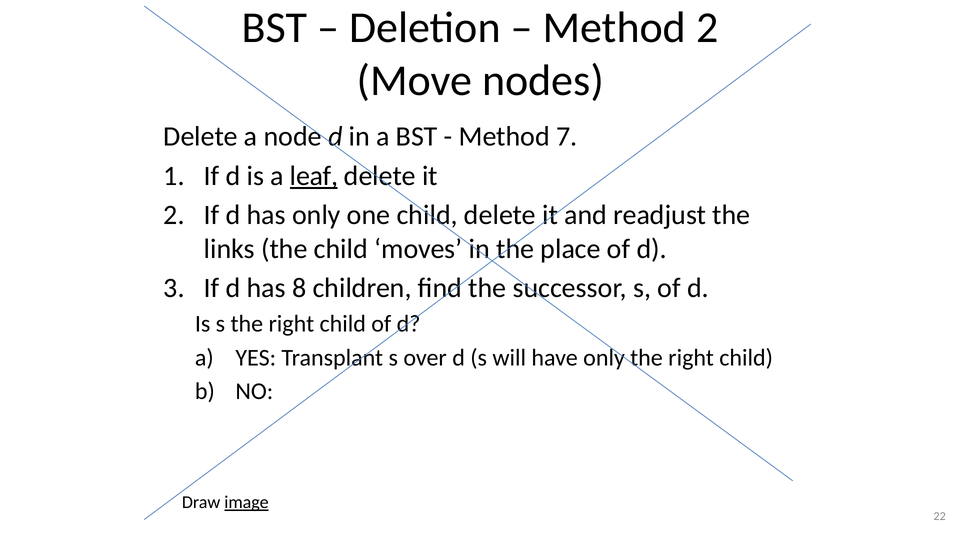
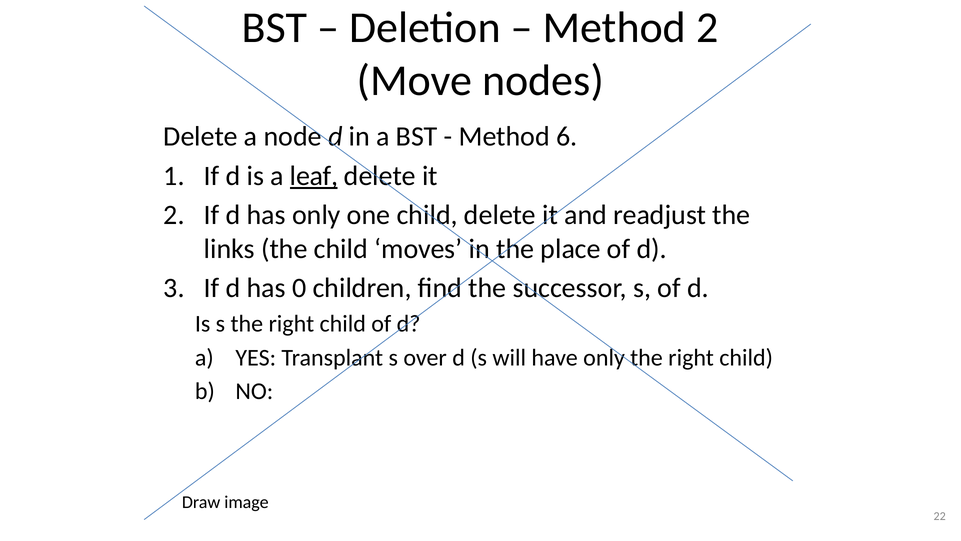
7: 7 -> 6 (567, 137)
8: 8 -> 0 (299, 288)
image underline: present -> none (246, 502)
